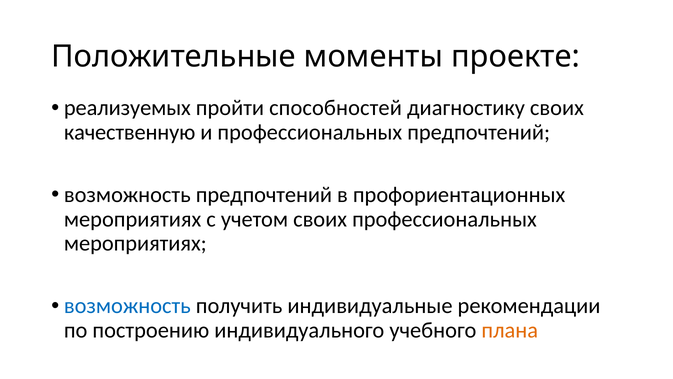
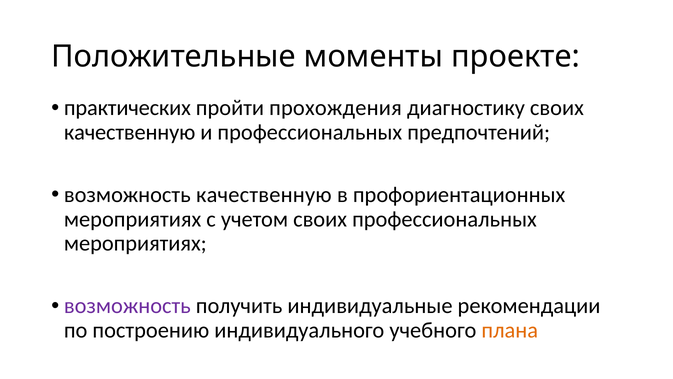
реализуемых: реализуемых -> практических (127, 108)
способностей: способностей -> прохождения (335, 108)
возможность предпочтений: предпочтений -> качественную (264, 195)
возможность colour: blue -> purple (127, 306)
